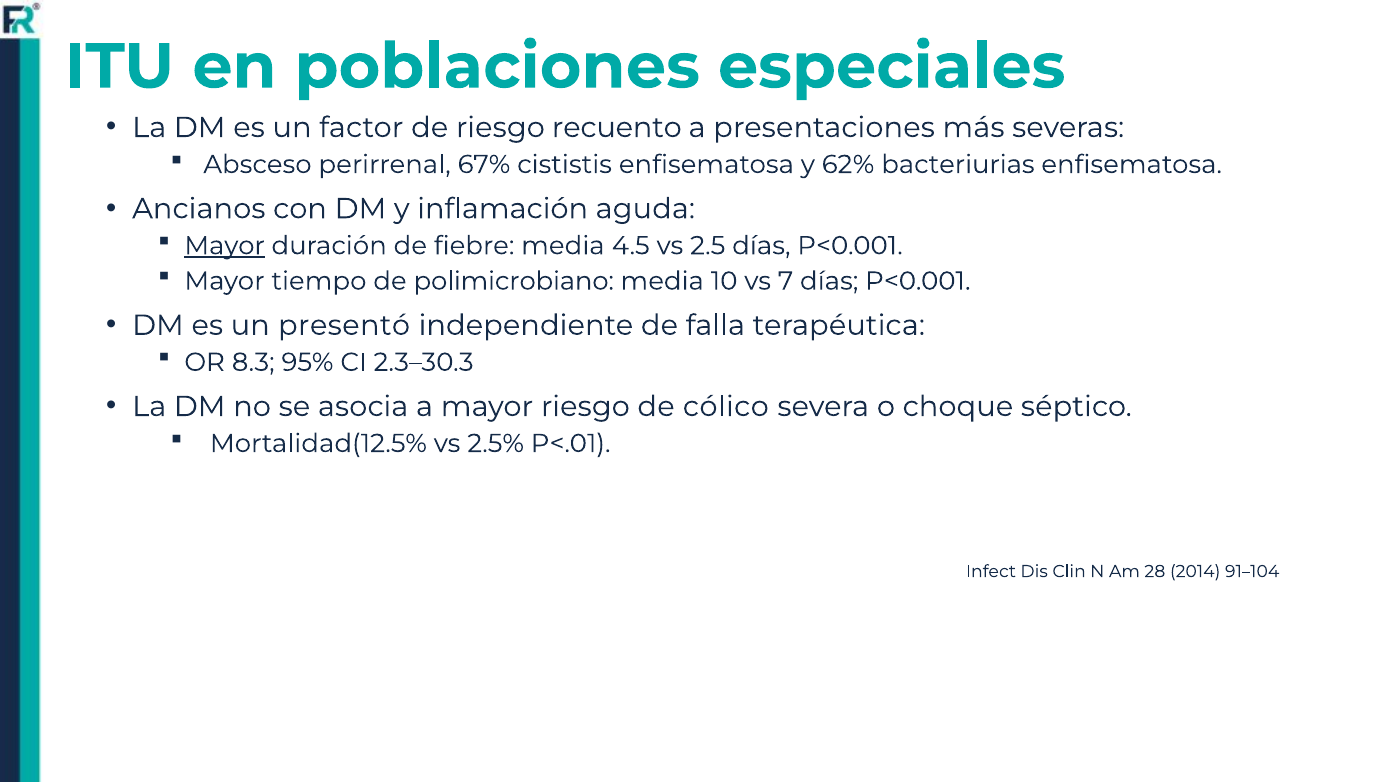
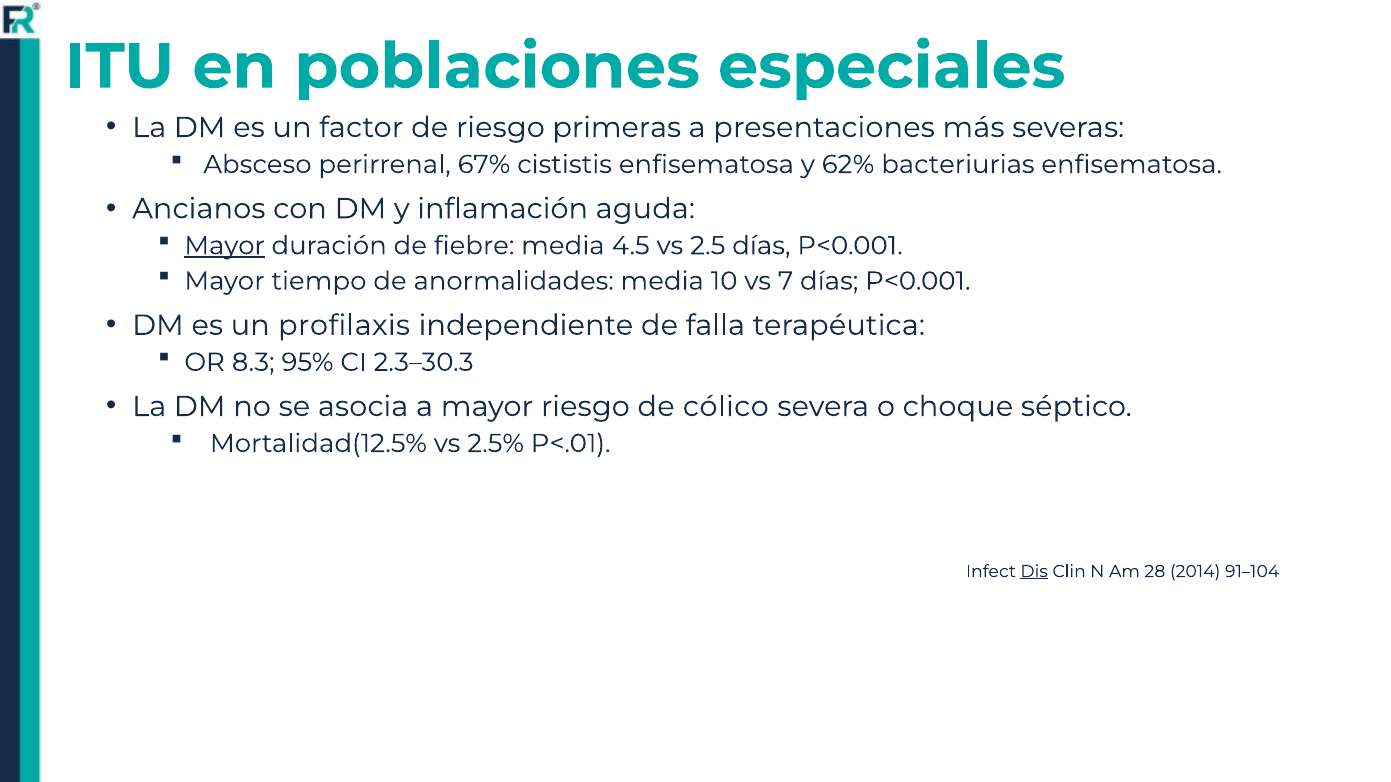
recuento: recuento -> primeras (617, 128)
polimicrobiano: polimicrobiano -> anormalidades (514, 281)
presentó: presentó -> profilaxis (344, 325)
Dis underline: none -> present (1034, 572)
